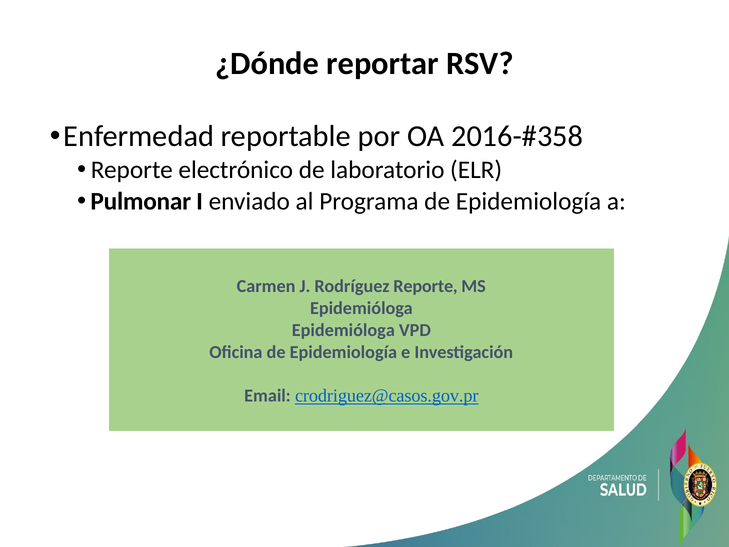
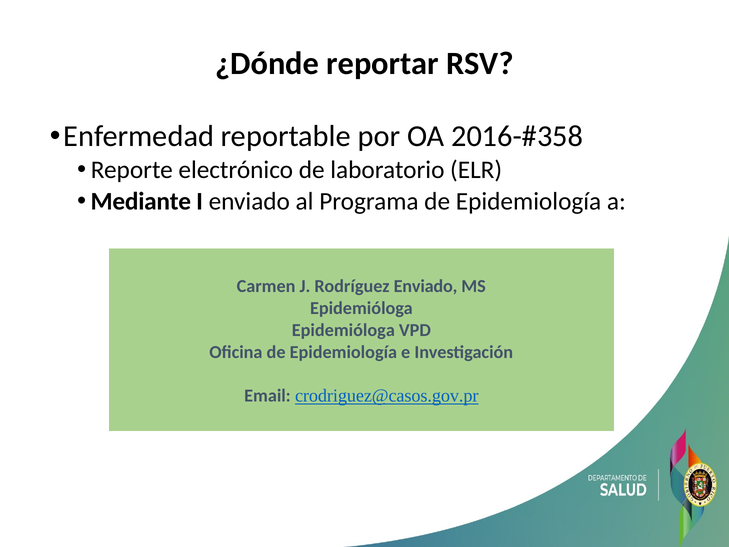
Pulmonar: Pulmonar -> Mediante (141, 201)
Rodríguez Reporte: Reporte -> Enviado (426, 286)
